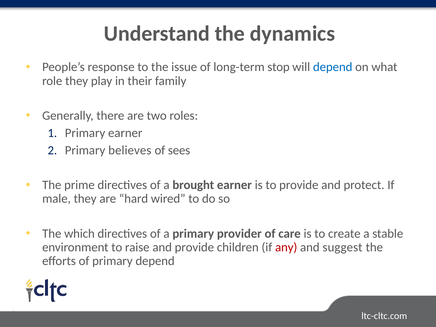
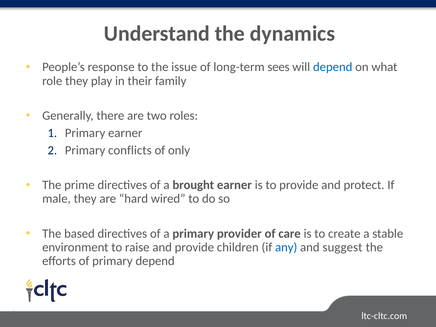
stop: stop -> sees (279, 67)
believes: believes -> conflicts (130, 150)
sees: sees -> only (179, 150)
which: which -> based (79, 234)
any colour: red -> blue (286, 247)
